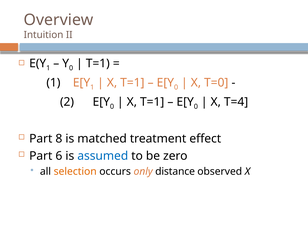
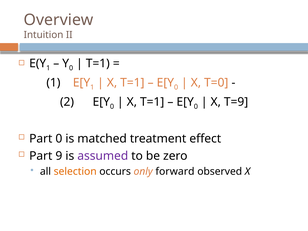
T=4: T=4 -> T=9 (236, 102)
Part 8: 8 -> 0 (59, 139)
6: 6 -> 9 (59, 156)
assumed colour: blue -> purple (103, 156)
distance: distance -> forward (175, 172)
